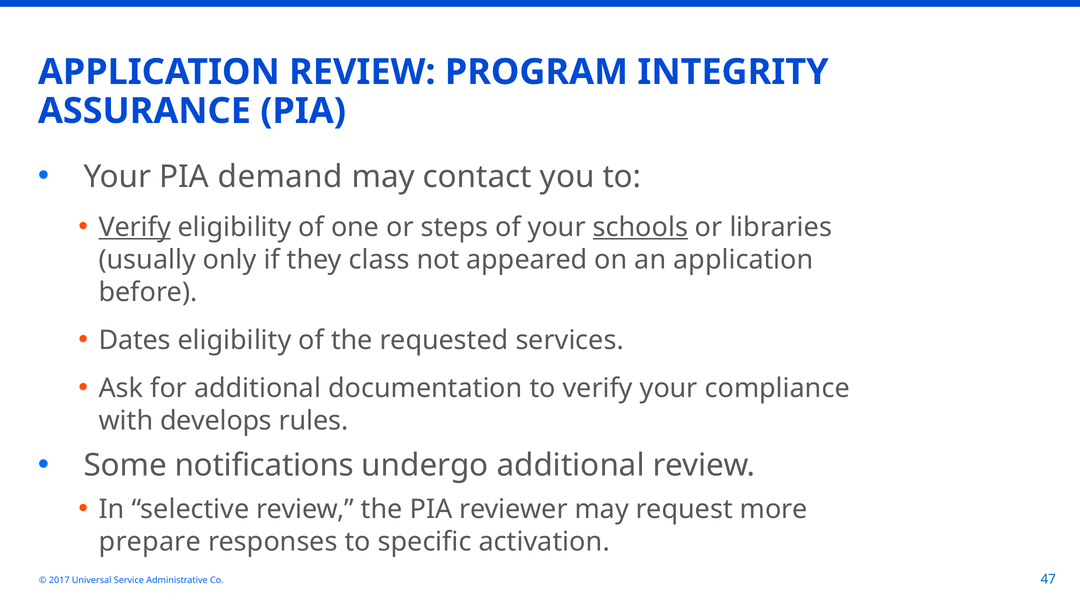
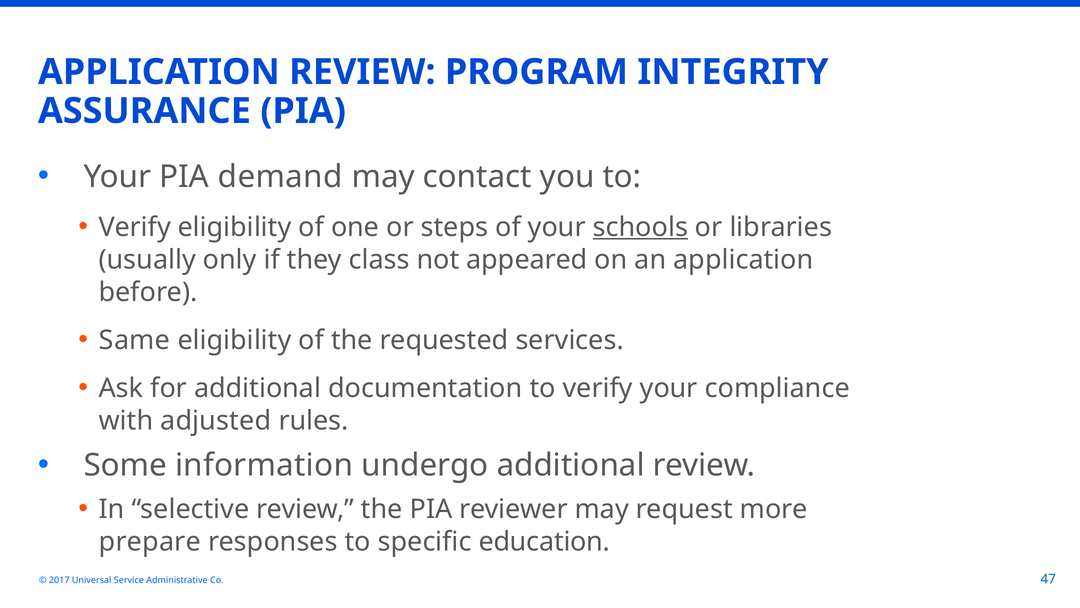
Verify underline: present -> none (135, 227)
Dates: Dates -> Same (135, 340)
develops: develops -> adjusted (216, 421)
notifications: notifications -> information (264, 465)
activation: activation -> education (544, 541)
